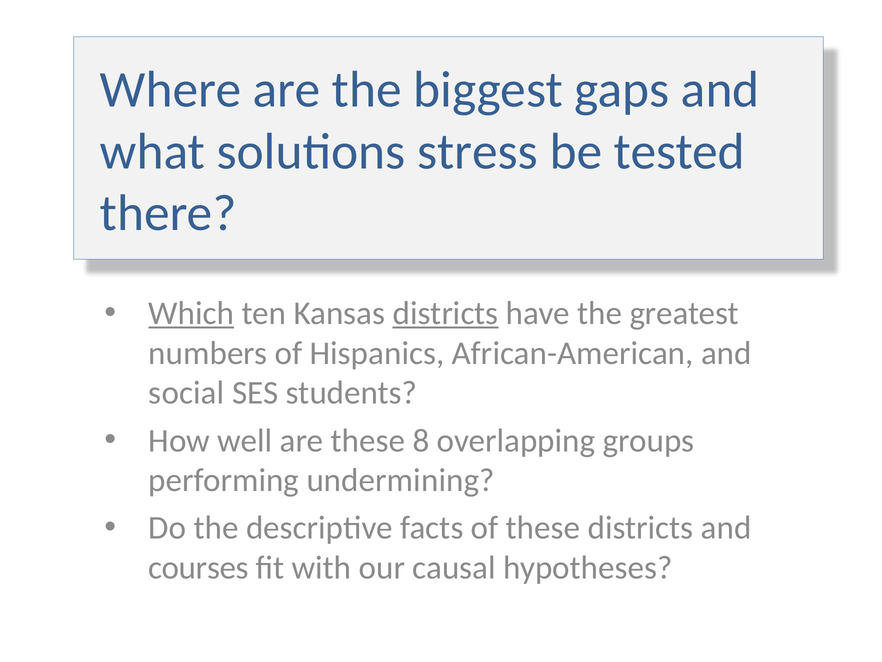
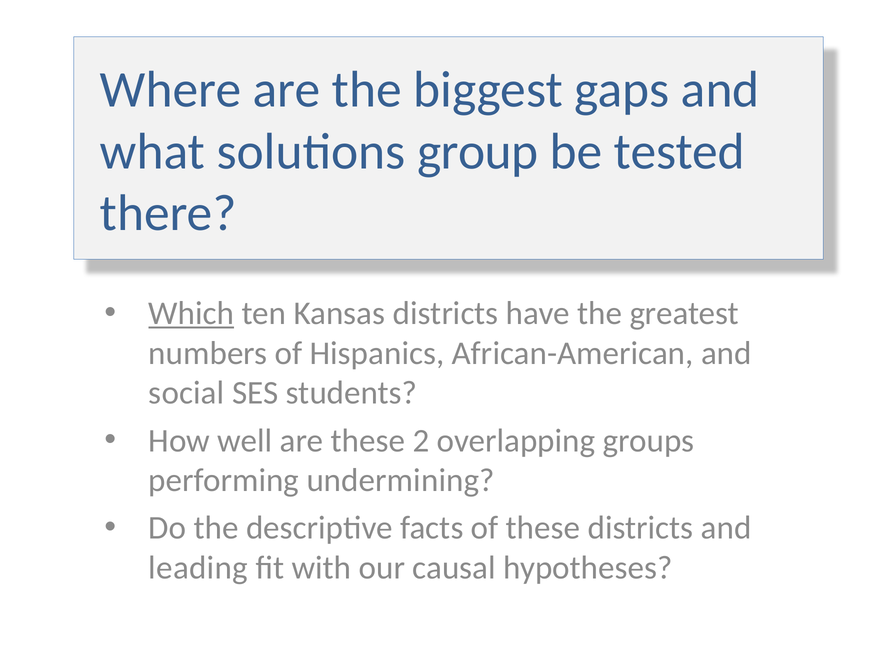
stress: stress -> group (478, 152)
districts underline: present -> none (446, 313)
8: 8 -> 2 (421, 440)
courses: courses -> leading (198, 567)
